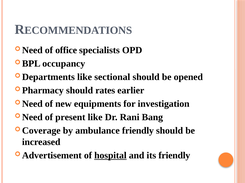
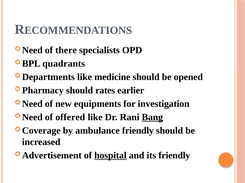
office: office -> there (66, 50)
occupancy: occupancy -> quadrants (64, 64)
sectional: sectional -> medicine (112, 77)
present: present -> offered (70, 118)
Bang underline: none -> present (152, 118)
